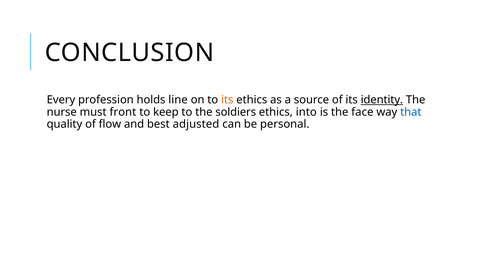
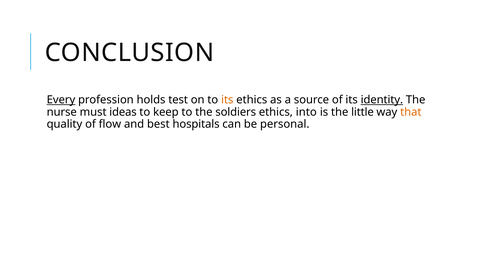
Every underline: none -> present (61, 100)
line: line -> test (178, 100)
front: front -> ideas (123, 112)
face: face -> little (362, 112)
that colour: blue -> orange (411, 112)
adjusted: adjusted -> hospitals (196, 124)
